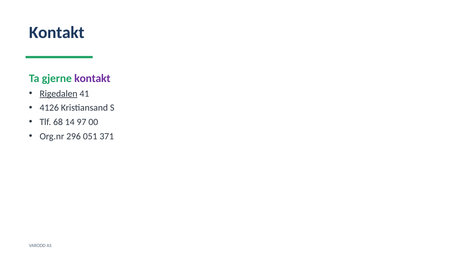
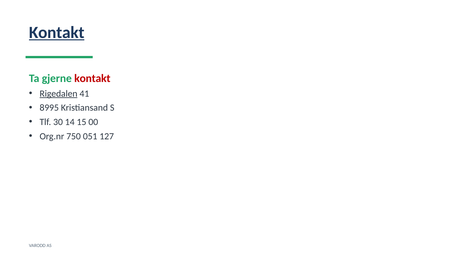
Kontakt underline: none -> present (57, 32)
kontakt colour: purple -> red (92, 78)
4126: 4126 -> 8995 (49, 108)
68: 68 -> 30 (58, 122)
97: 97 -> 15 (82, 122)
296: 296 -> 750 (74, 136)
371: 371 -> 127 (107, 136)
